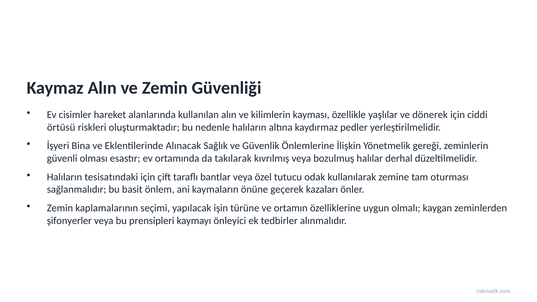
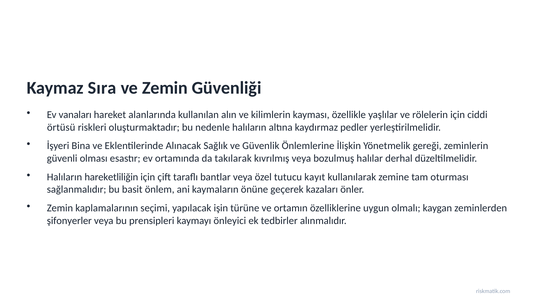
Kaymaz Alın: Alın -> Sıra (102, 88)
cisimler: cisimler -> vanaları (75, 115)
dönerek: dönerek -> rölelerin (430, 115)
tesisatındaki: tesisatındaki -> hareketliliğin (111, 177)
odak: odak -> kayıt (315, 177)
